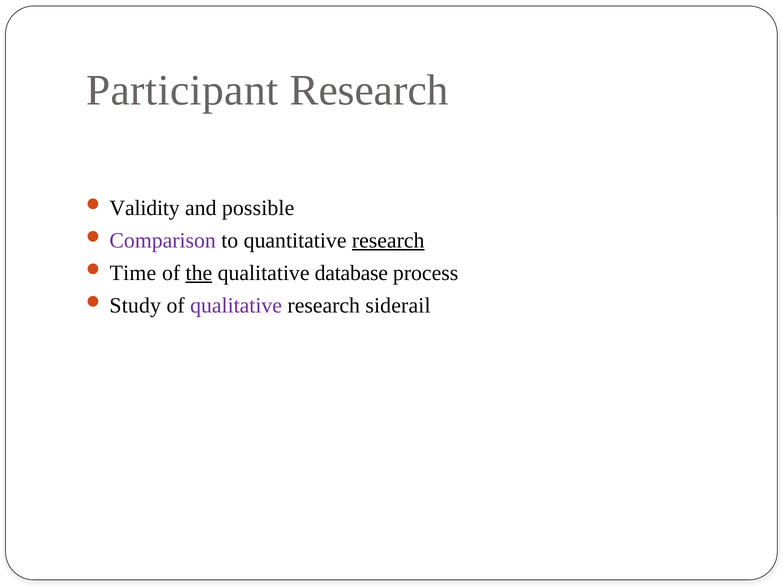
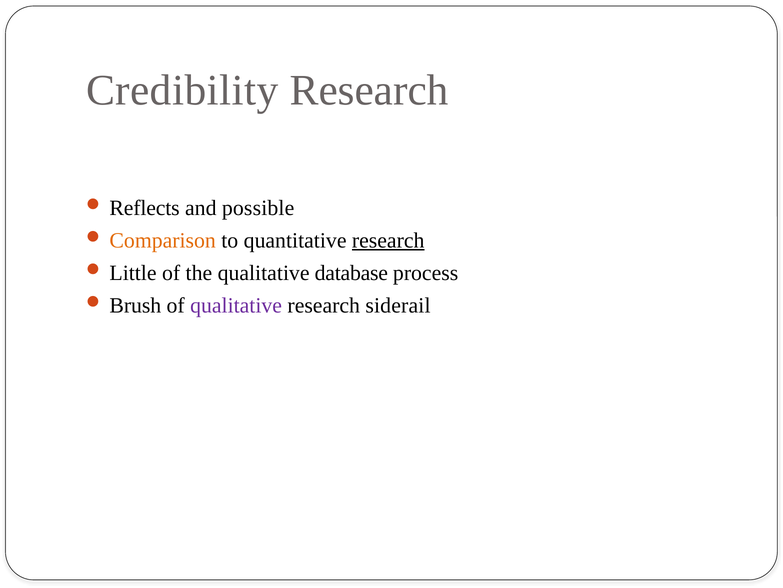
Participant: Participant -> Credibility (182, 90)
Validity: Validity -> Reflects (145, 208)
Comparison colour: purple -> orange (163, 240)
Time: Time -> Little (133, 273)
the underline: present -> none (199, 273)
Study: Study -> Brush (135, 305)
